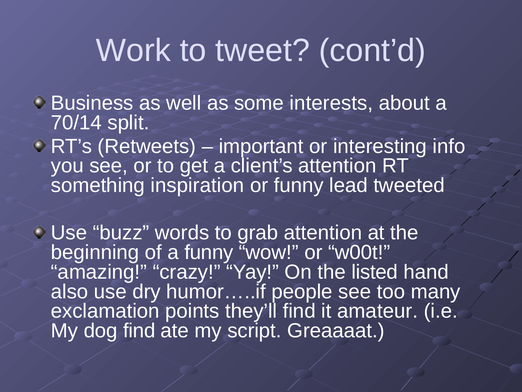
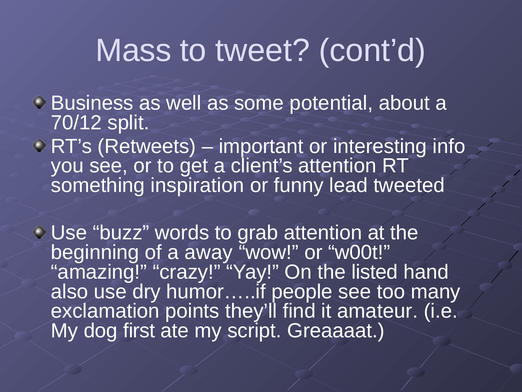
Work: Work -> Mass (134, 51)
interests: interests -> potential (331, 103)
70/14: 70/14 -> 70/12 (76, 122)
a funny: funny -> away (209, 252)
dog find: find -> first (139, 330)
